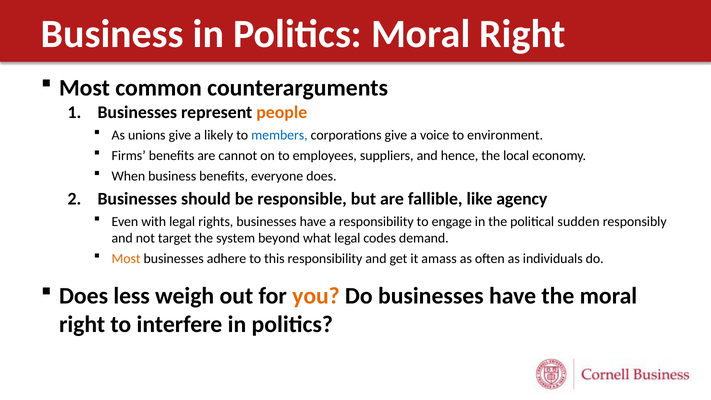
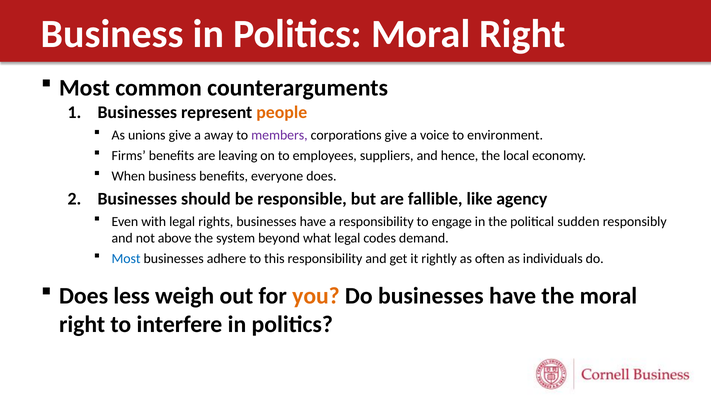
likely: likely -> away (219, 135)
members colour: blue -> purple (279, 135)
cannot: cannot -> leaving (238, 155)
target: target -> above (175, 238)
Most colour: orange -> blue (126, 259)
amass: amass -> rightly (439, 259)
